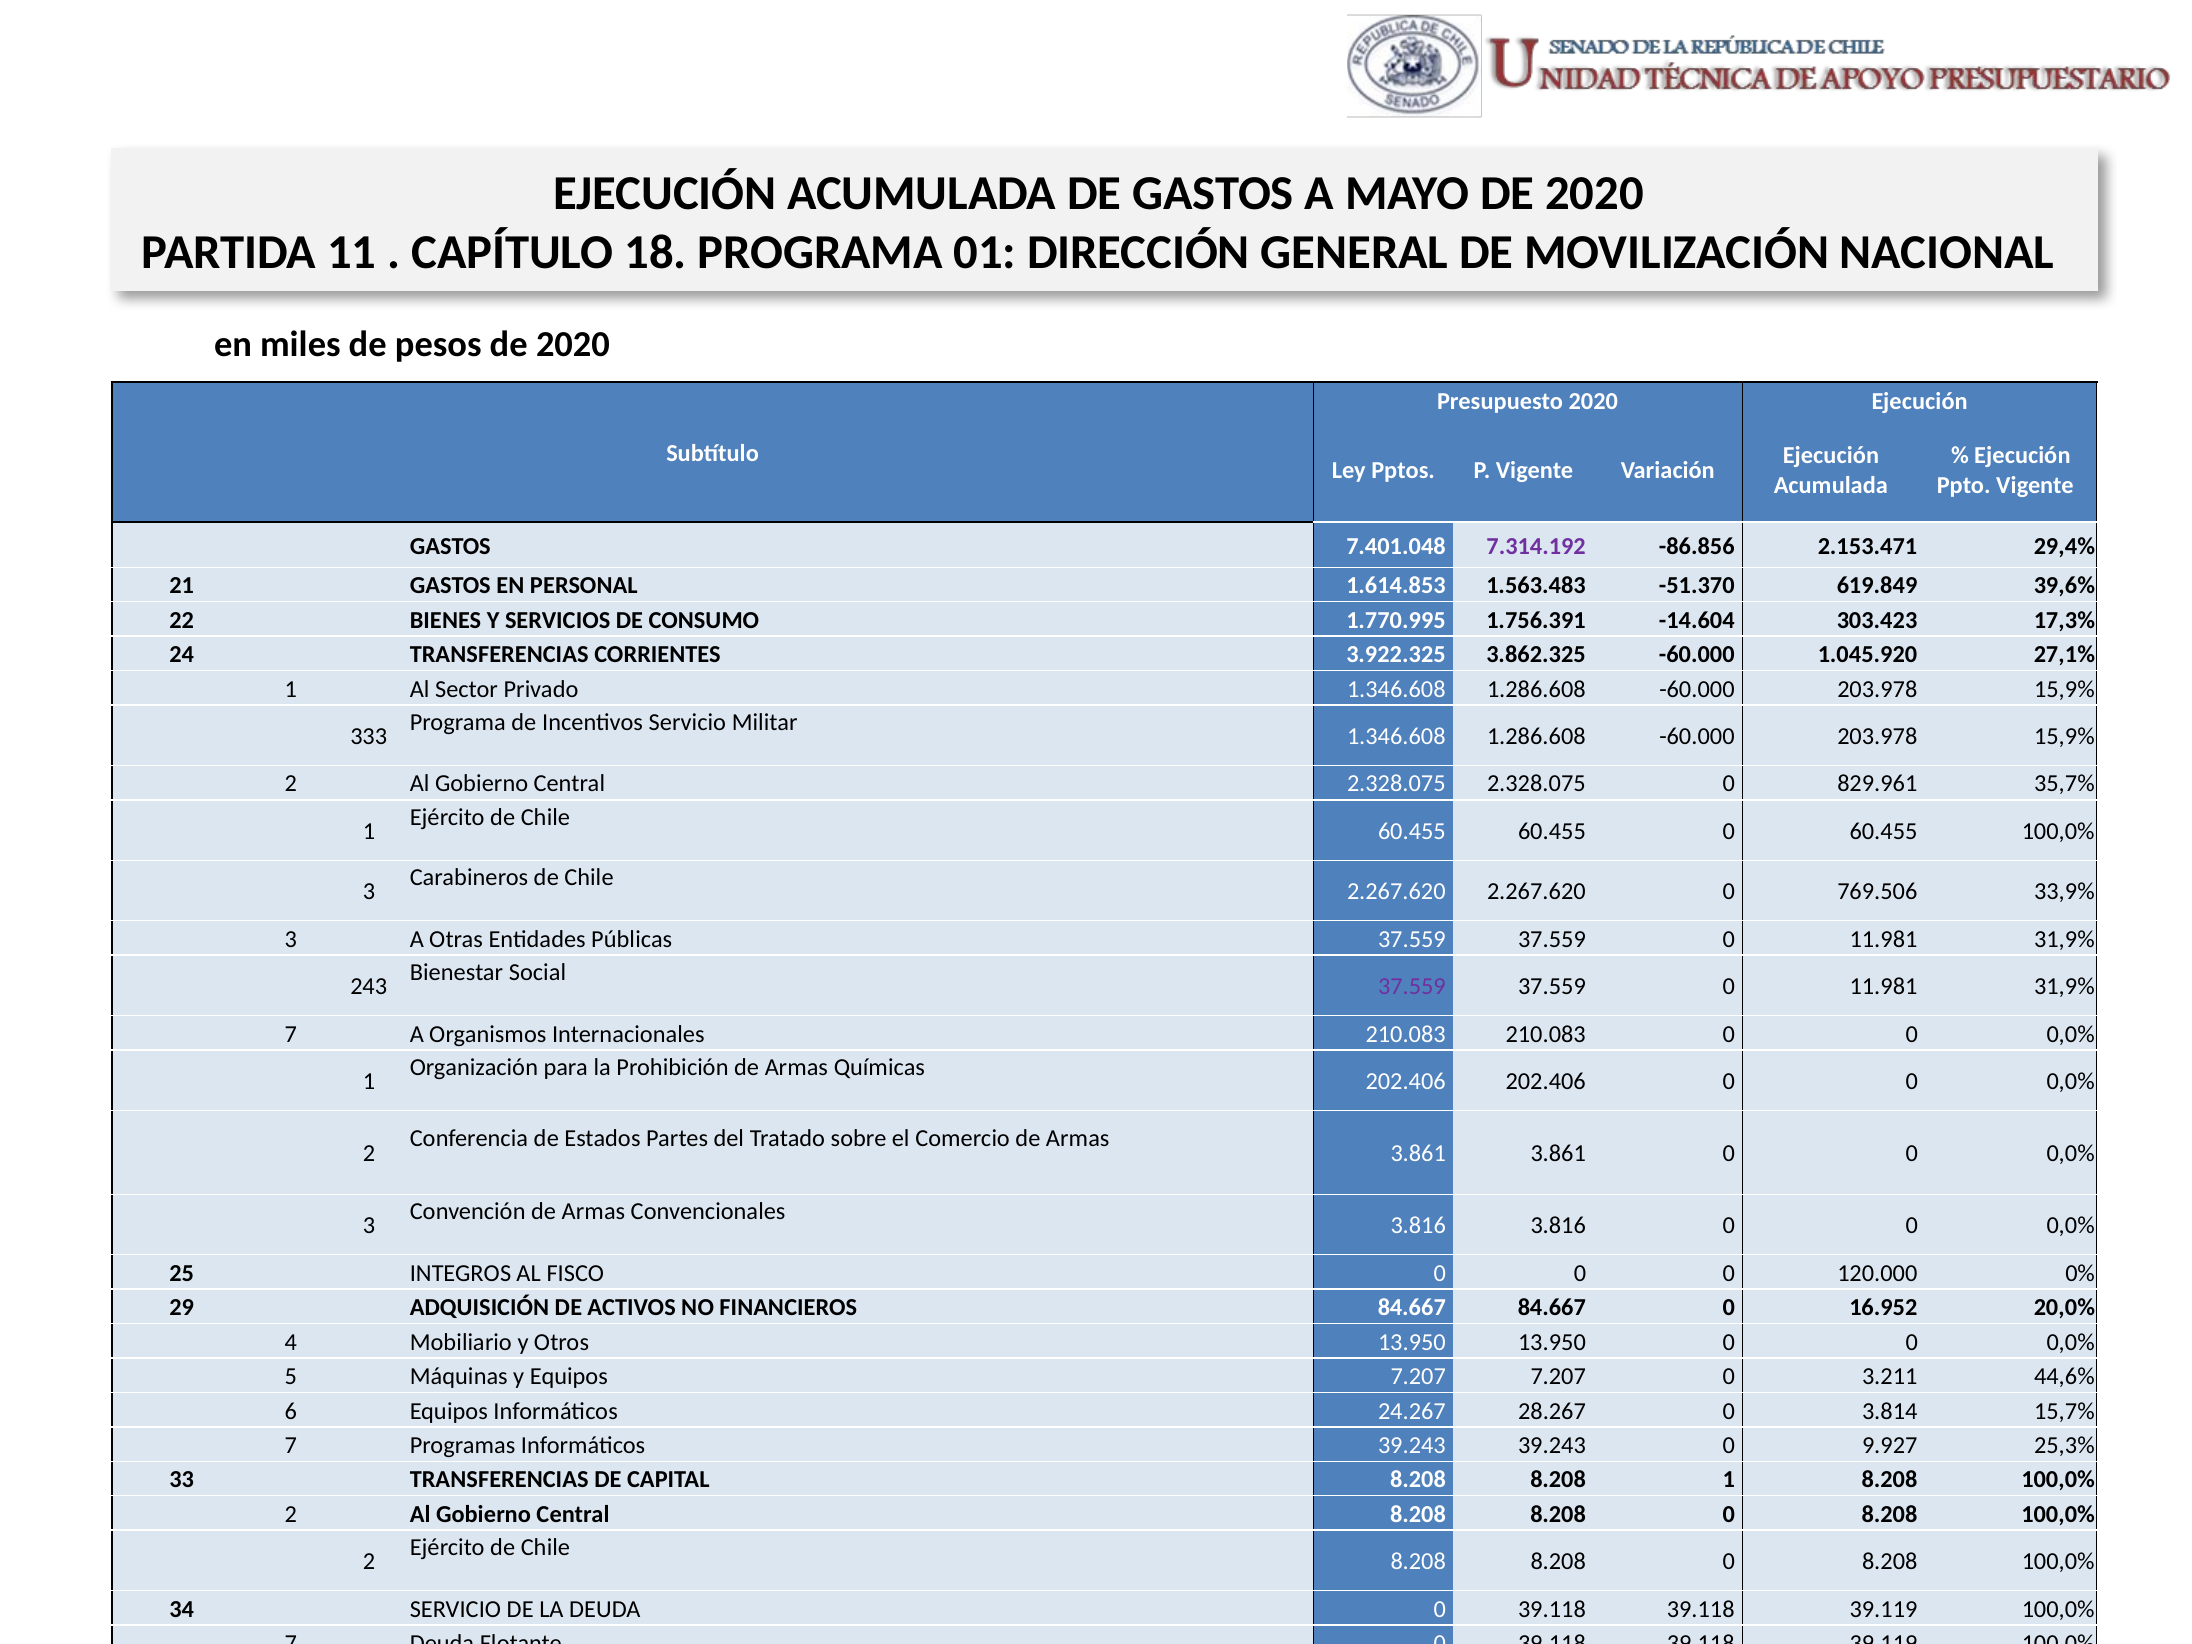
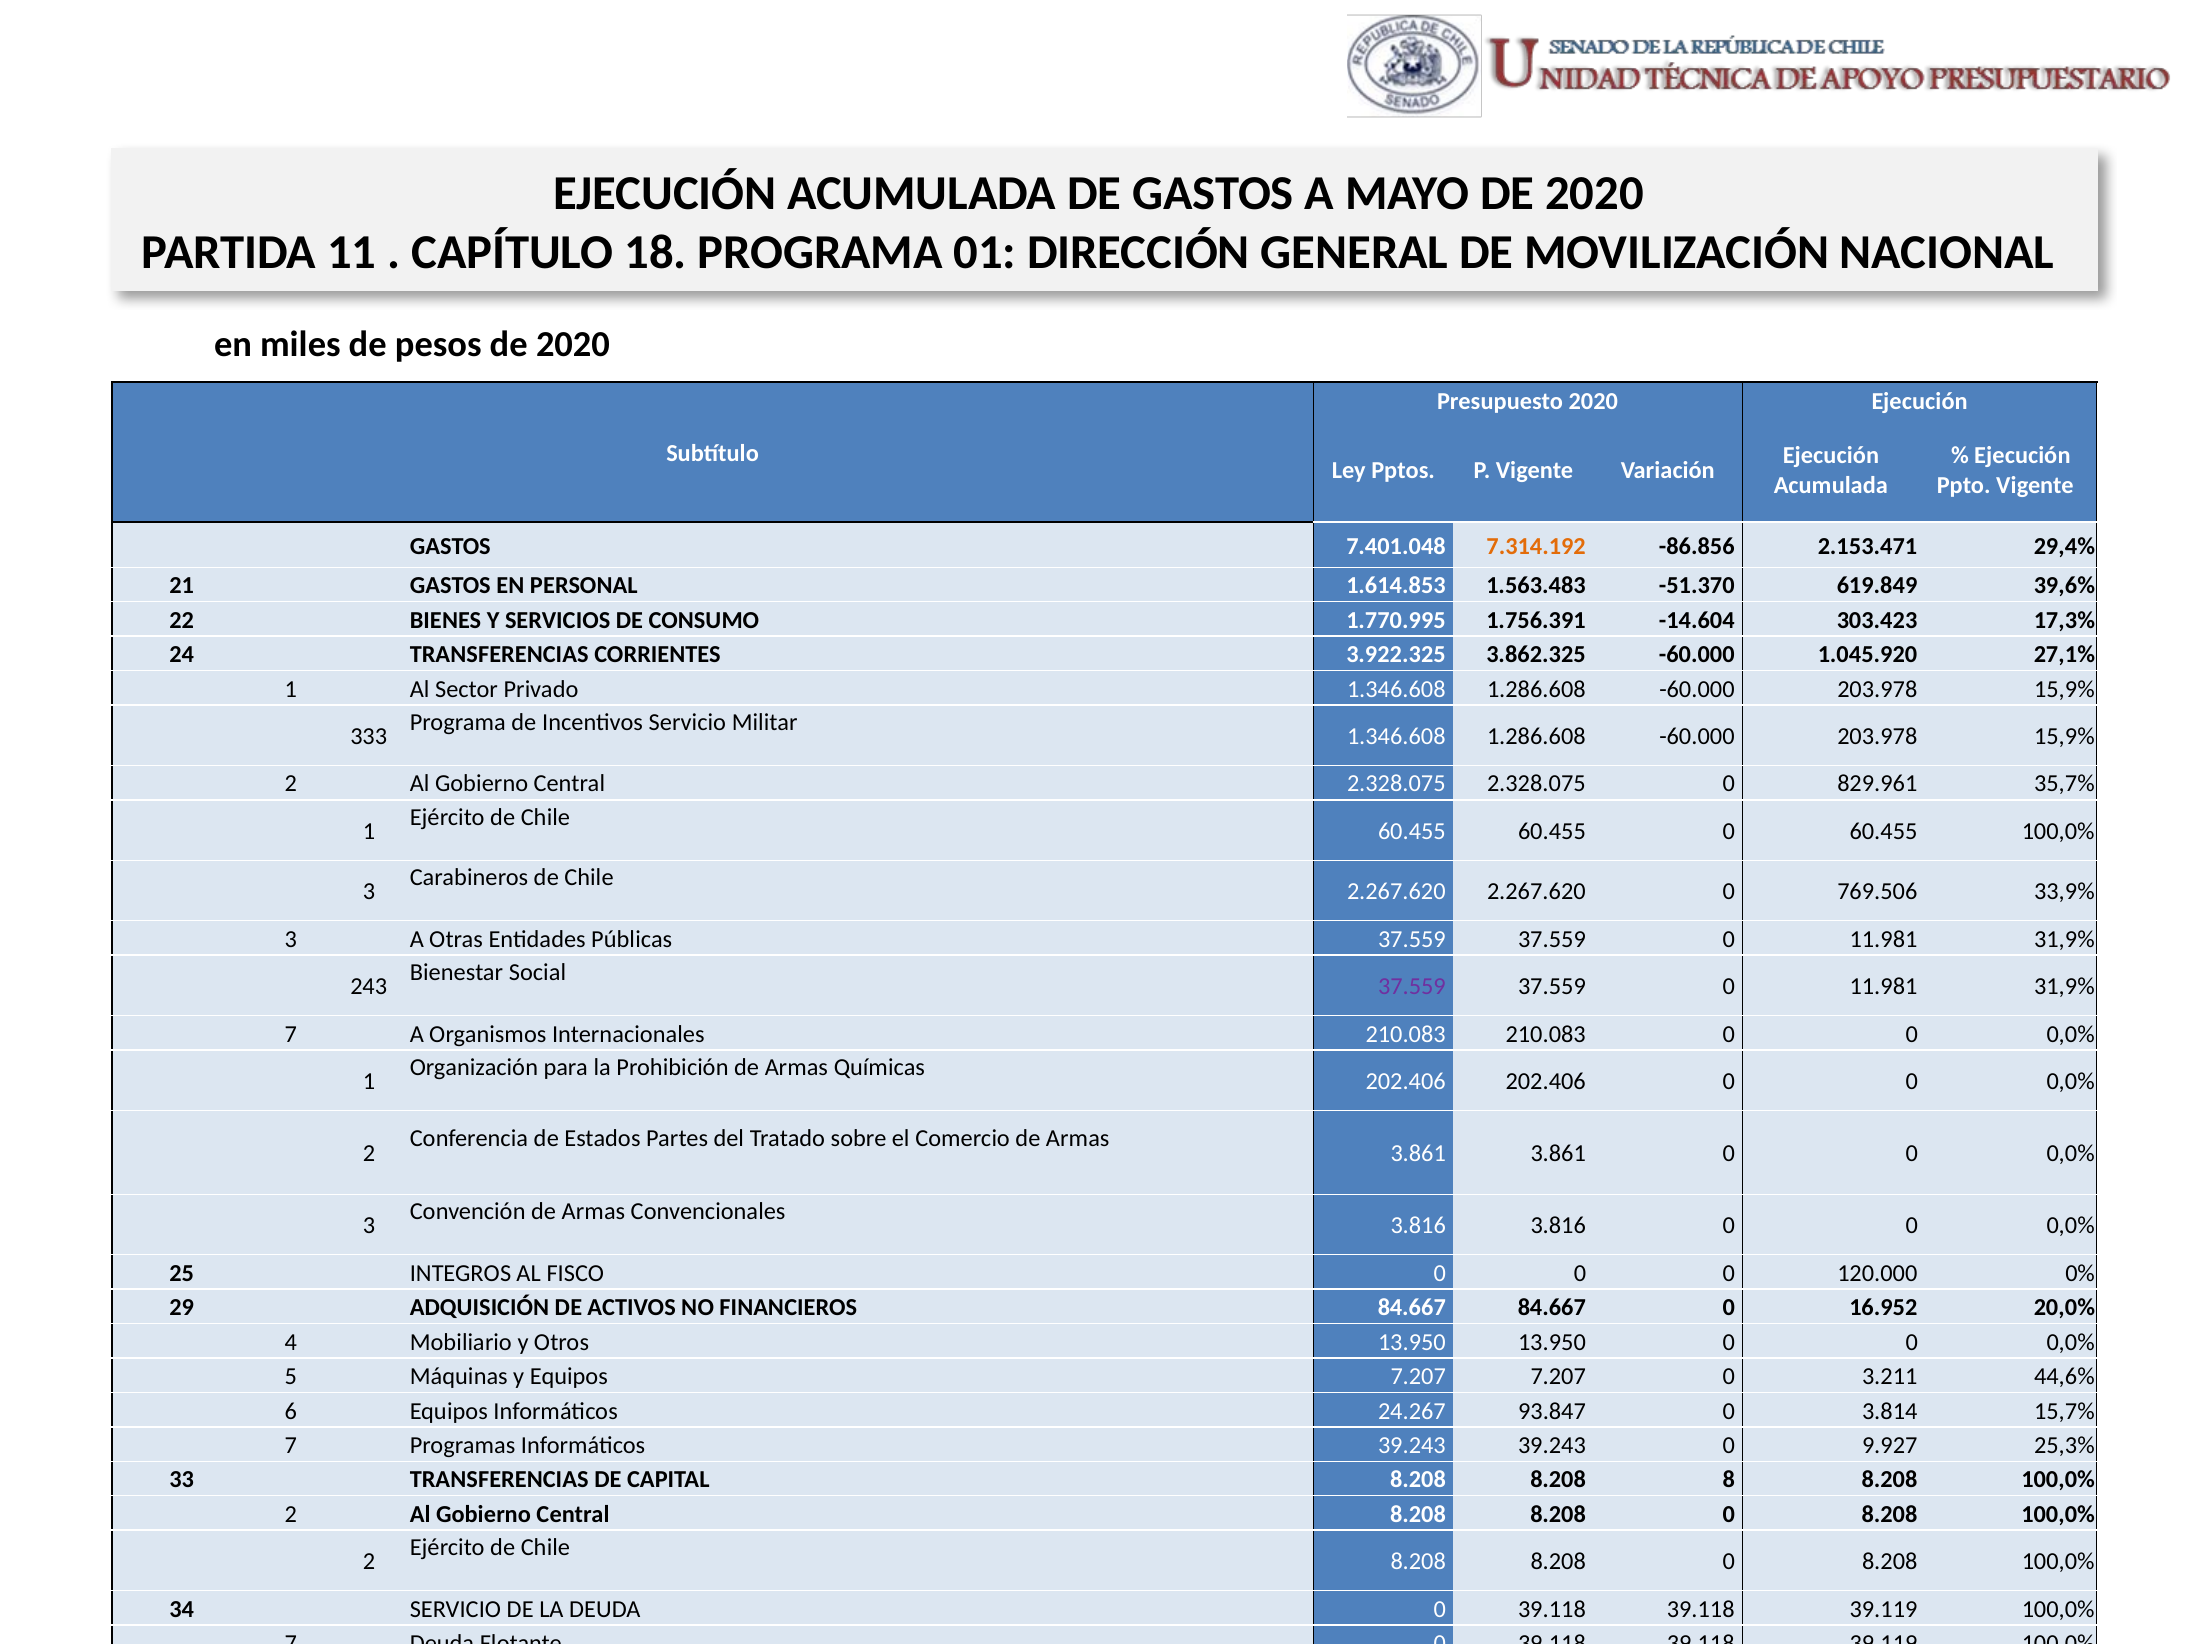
7.314.192 colour: purple -> orange (1536, 546)
28.267: 28.267 -> 93.847 (1552, 1411)
8.208 1: 1 -> 8 (1729, 1480)
